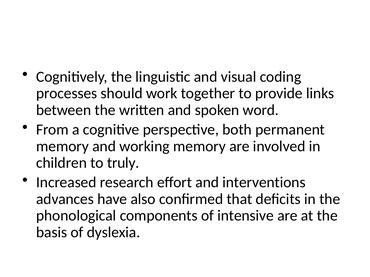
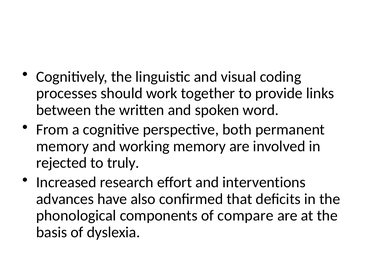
children: children -> rejected (62, 163)
intensive: intensive -> compare (246, 216)
